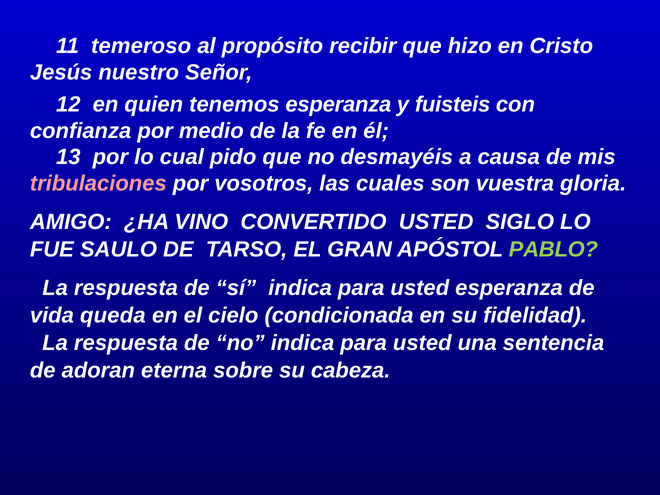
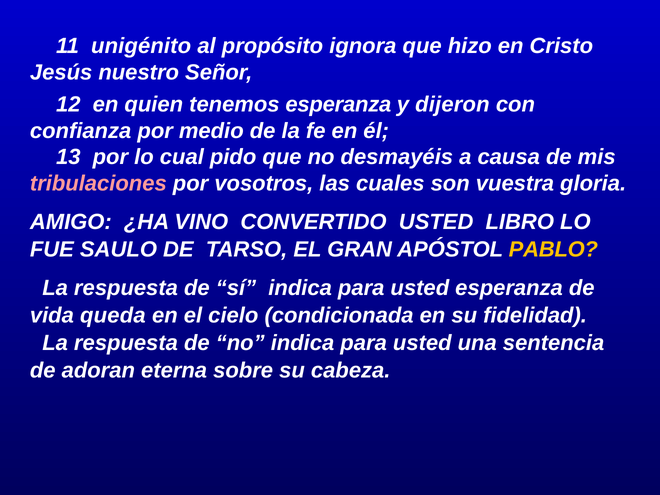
temeroso: temeroso -> unigénito (141, 46)
recibir: recibir -> ignora (363, 46)
fuisteis: fuisteis -> dijeron (452, 104)
SIGLO: SIGLO -> LIBRO (520, 222)
PABLO colour: light green -> yellow (553, 250)
